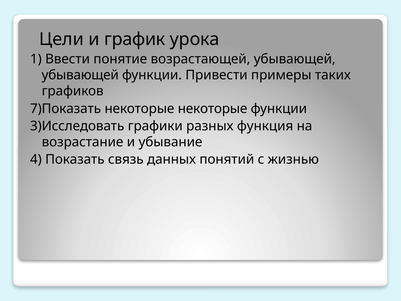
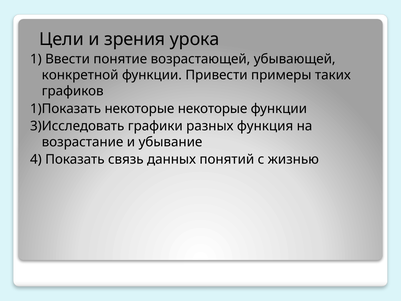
график: график -> зрения (135, 39)
убывающей: убывающей -> конкретной (80, 75)
7)Показать: 7)Показать -> 1)Показать (66, 109)
